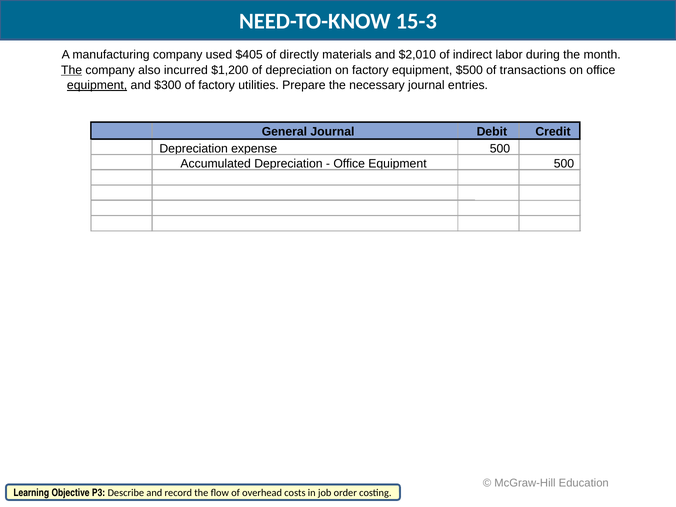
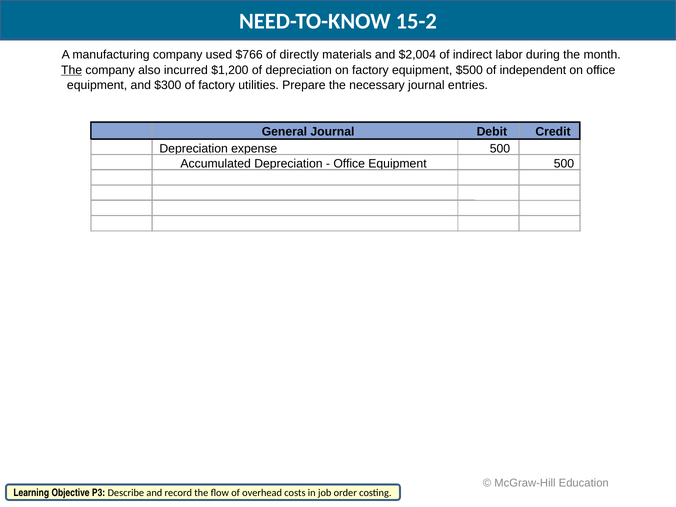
15-3: 15-3 -> 15-2 (416, 21)
$405: $405 -> $766 (249, 55)
$2,010: $2,010 -> $2,004 (417, 55)
transactions: transactions -> independent (533, 70)
equipment underline: present -> none (97, 85)
